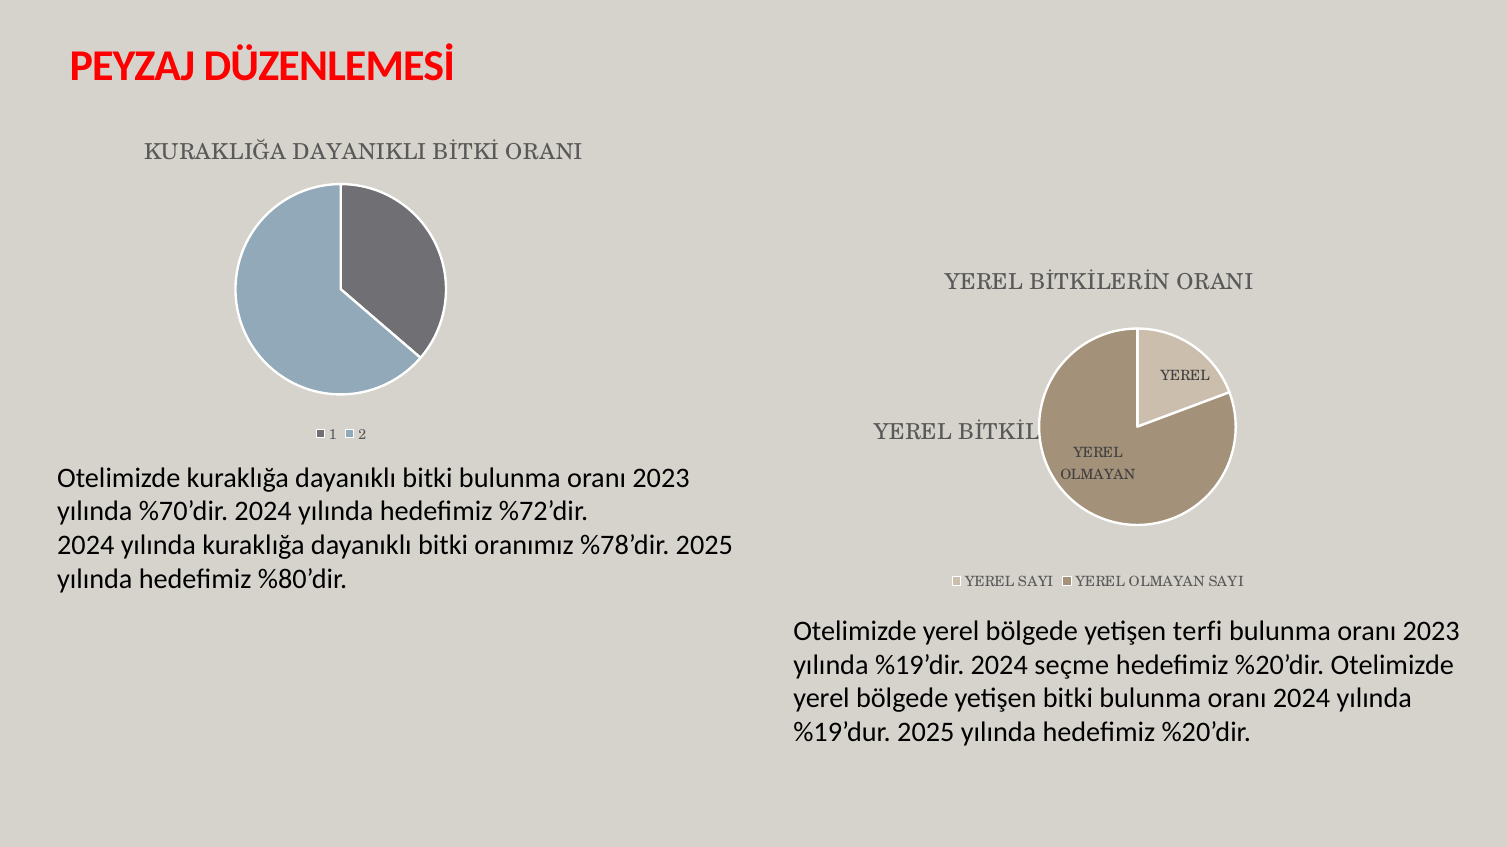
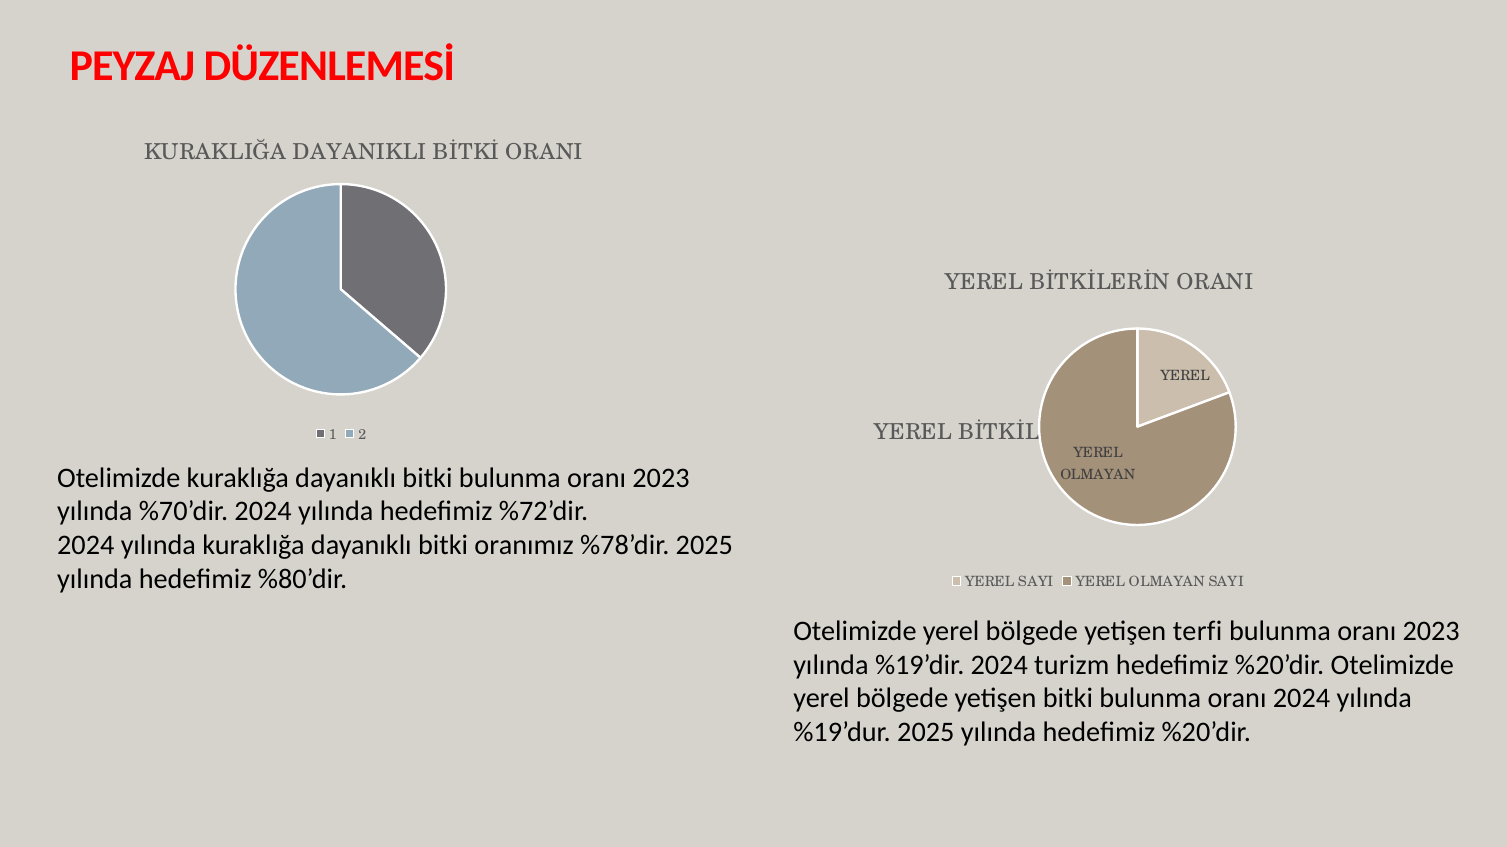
seçme: seçme -> turizm (1072, 665)
